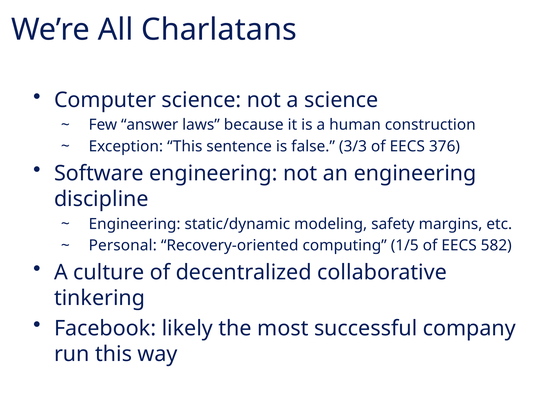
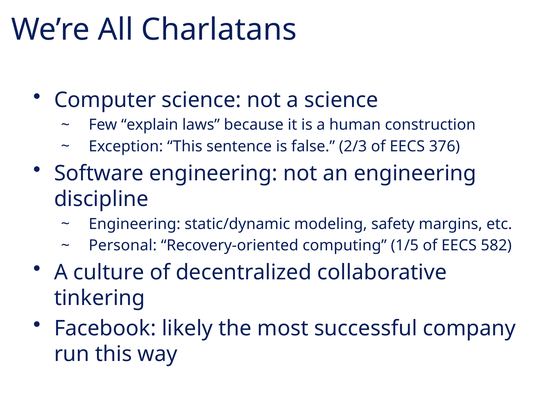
answer: answer -> explain (150, 125)
3/3: 3/3 -> 2/3 (353, 147)
